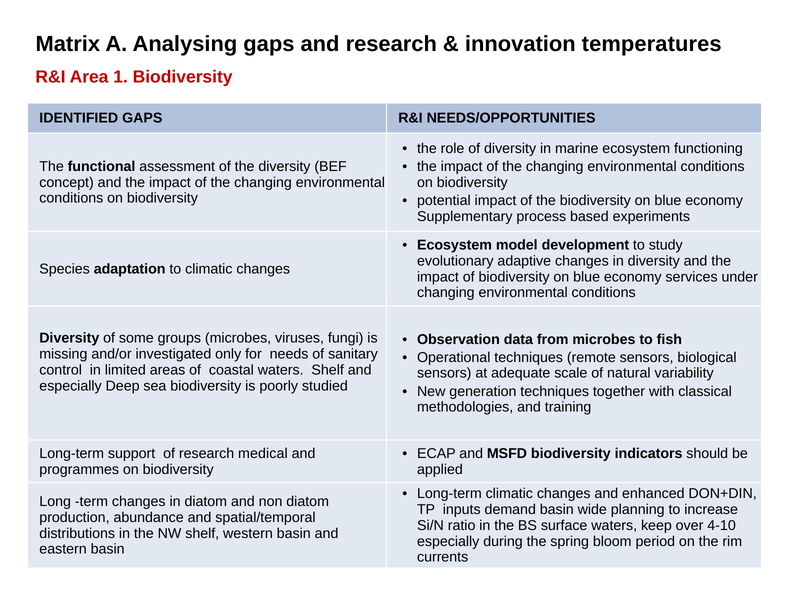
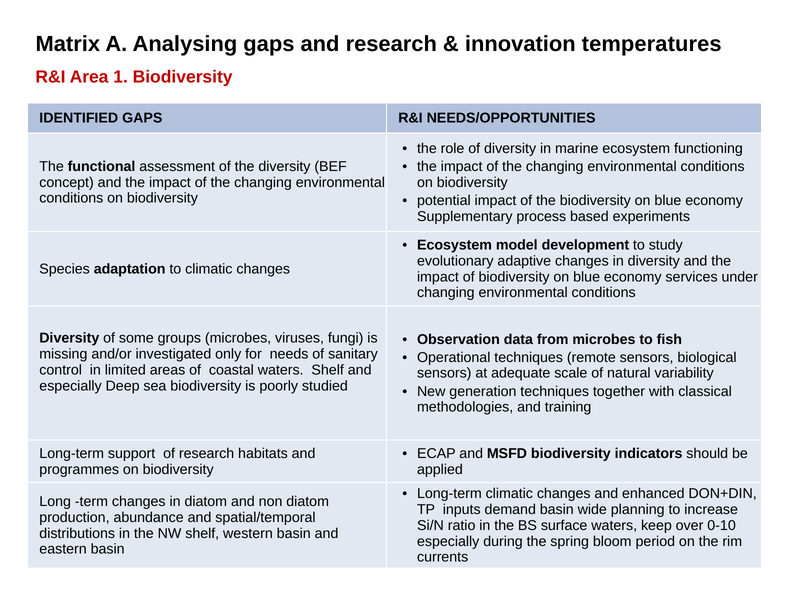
medical: medical -> habitats (263, 454)
4-10: 4-10 -> 0-10 (722, 525)
